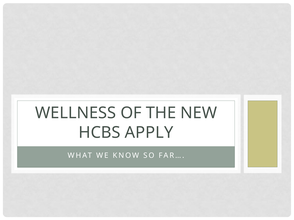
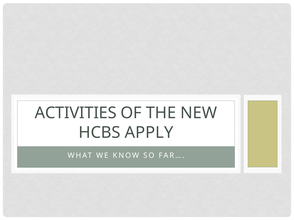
WELLNESS: WELLNESS -> ACTIVITIES (76, 113)
